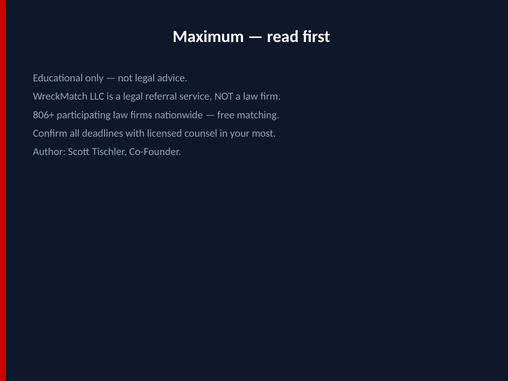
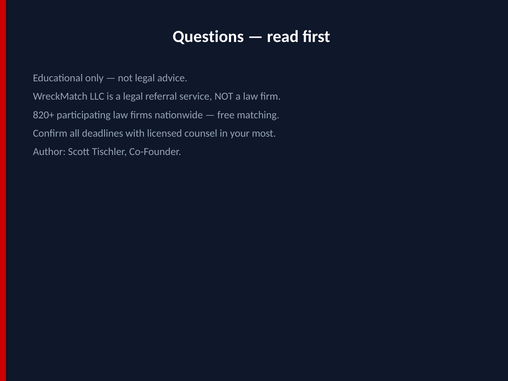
Maximum: Maximum -> Questions (208, 37)
806+: 806+ -> 820+ (44, 115)
